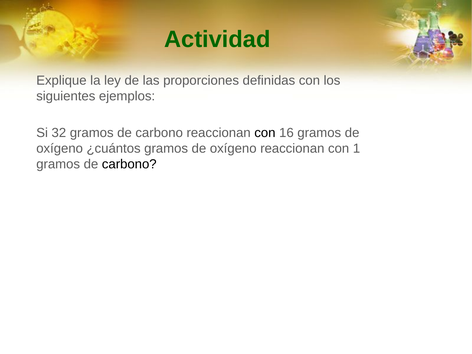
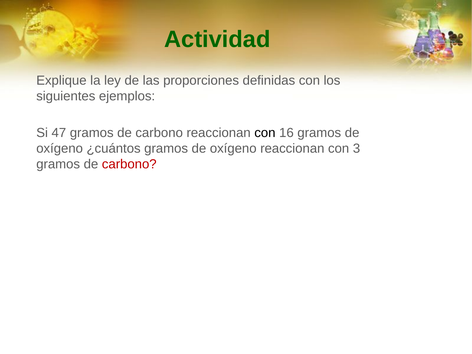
32: 32 -> 47 (59, 133)
1: 1 -> 3 (357, 149)
carbono colour: black -> red (129, 164)
